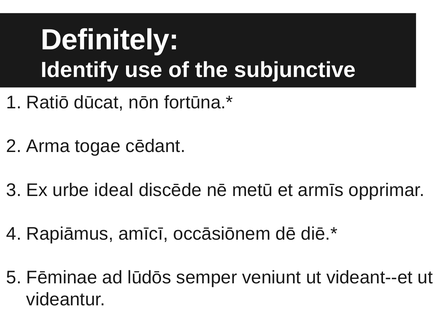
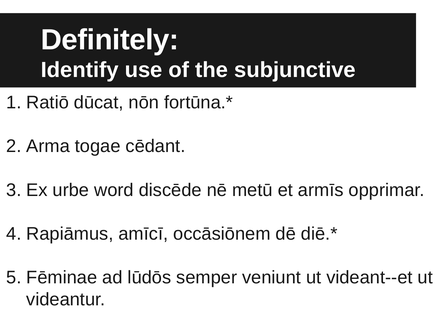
ideal: ideal -> word (114, 190)
